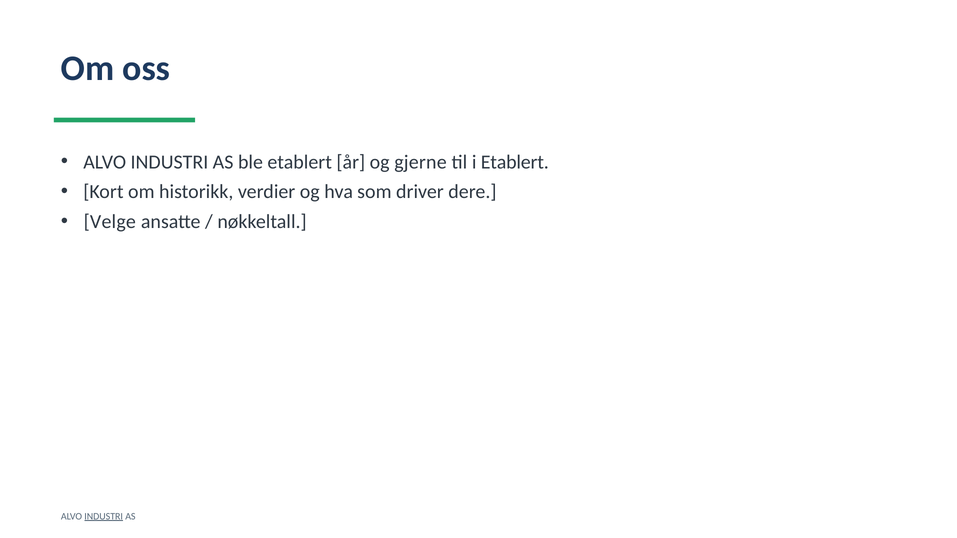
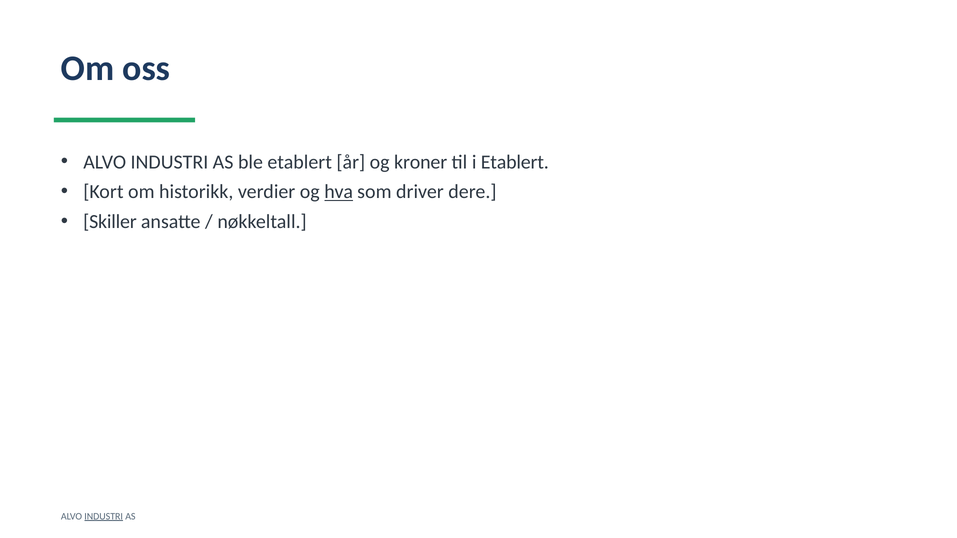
gjerne: gjerne -> kroner (421, 162)
hva underline: none -> present (339, 192)
Velge: Velge -> Skiller (110, 222)
